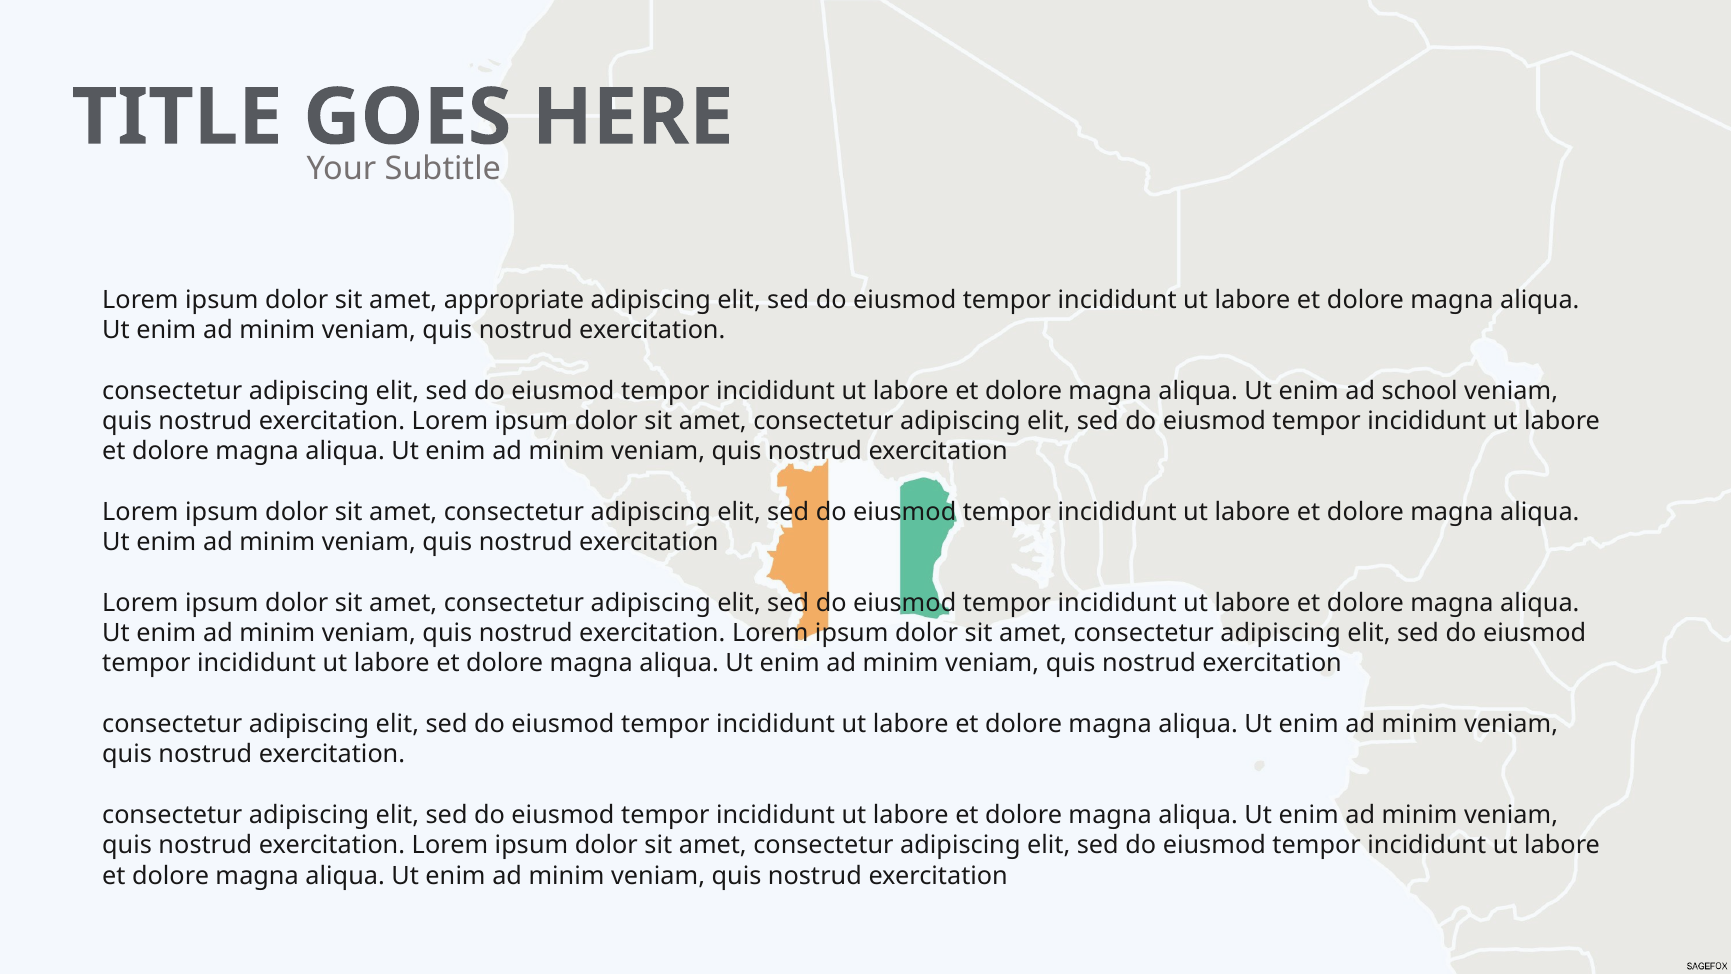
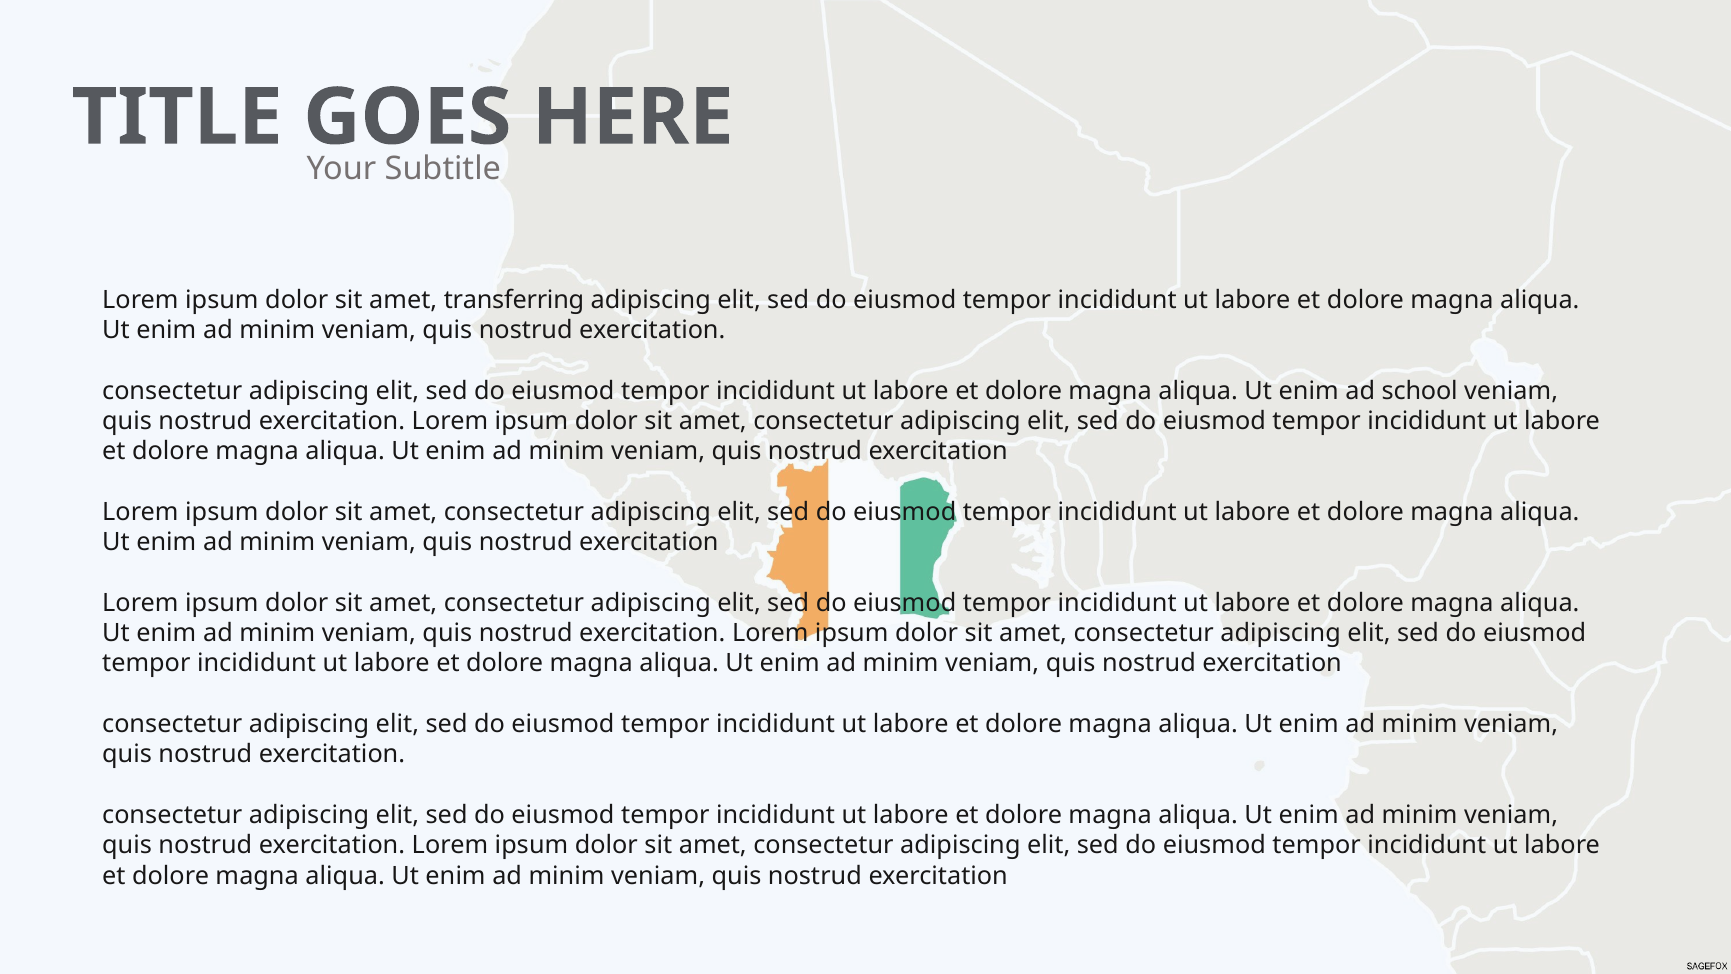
appropriate: appropriate -> transferring (514, 300)
